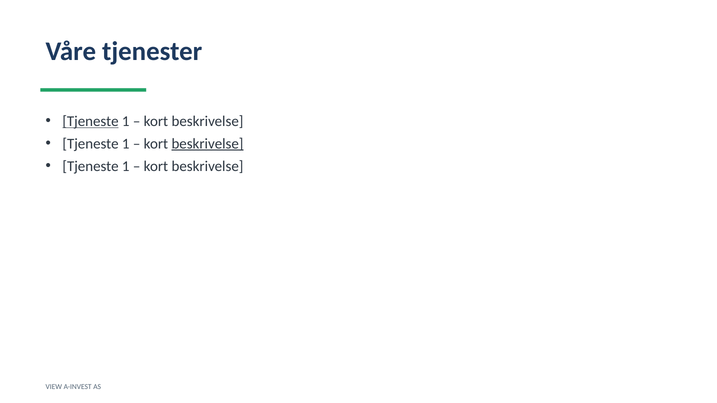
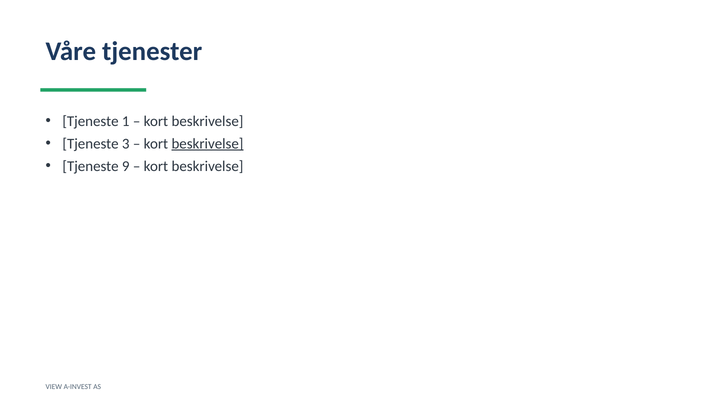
Tjeneste underline: present -> none (91, 121)
1: 1 -> 3 (126, 144)
1: 1 -> 9 (126, 166)
